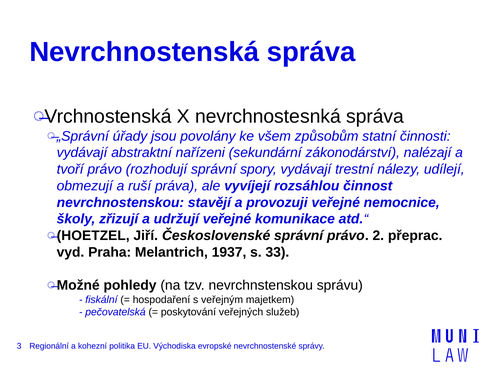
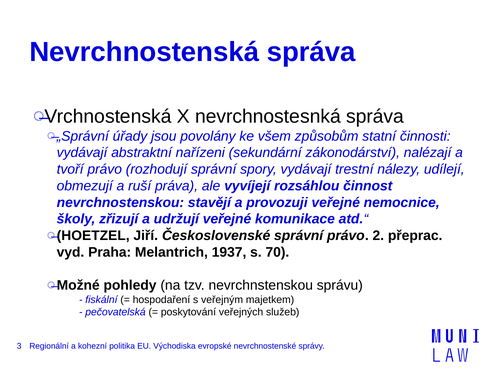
33: 33 -> 70 (277, 252)
